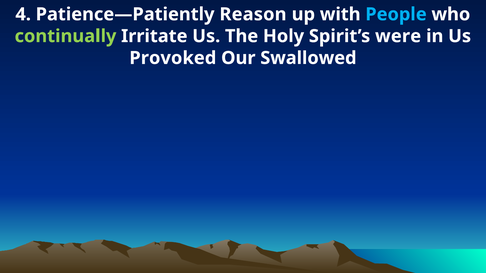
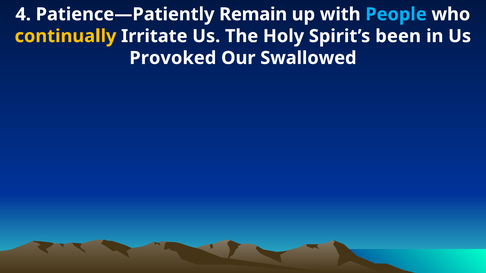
Reason: Reason -> Remain (253, 14)
continually colour: light green -> yellow (65, 36)
were: were -> been (398, 36)
